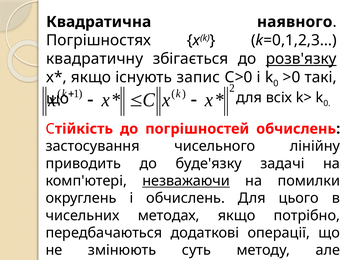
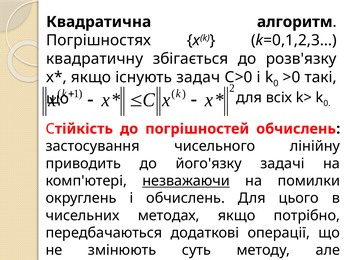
наявного: наявного -> алгоритм (295, 22)
розв'язку underline: present -> none (301, 59)
запис: запис -> задач (198, 77)
буде'язку: буде'язку -> його'язку (209, 164)
